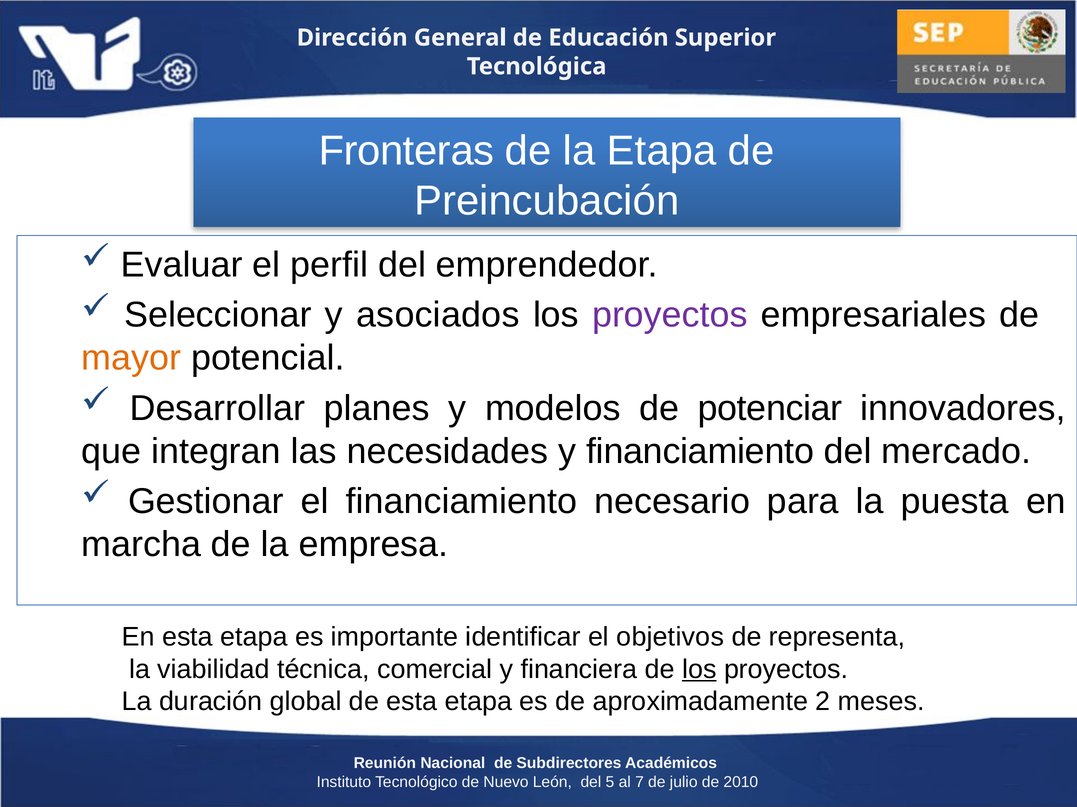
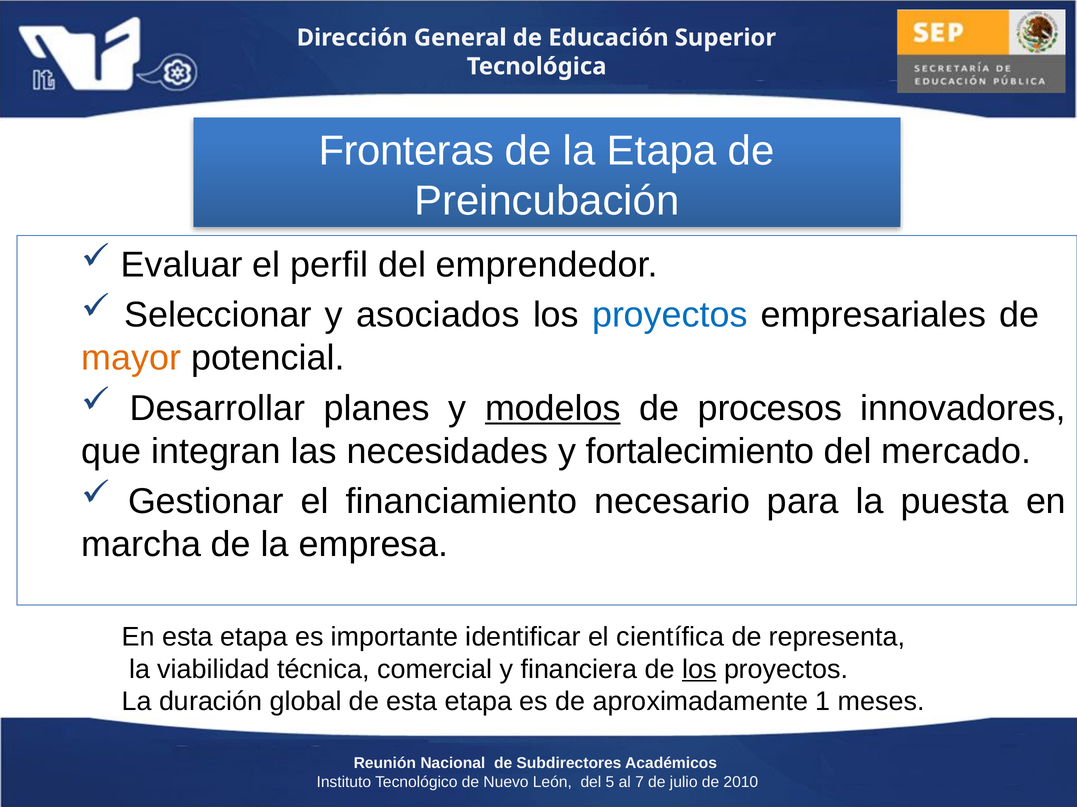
proyectos colour: purple -> blue (670, 315)
modelos underline: none -> present (553, 409)
potenciar: potenciar -> procesos (770, 409)
y financiamiento: financiamiento -> fortalecimiento (700, 452)
objetivos: objetivos -> científica (670, 638)
2: 2 -> 1 (823, 702)
